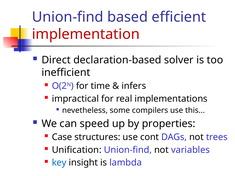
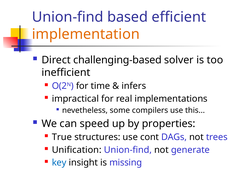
implementation colour: red -> orange (86, 34)
declaration-based: declaration-based -> challenging-based (117, 60)
Case: Case -> True (62, 137)
variables: variables -> generate (190, 150)
lambda: lambda -> missing (126, 163)
